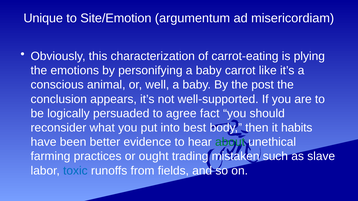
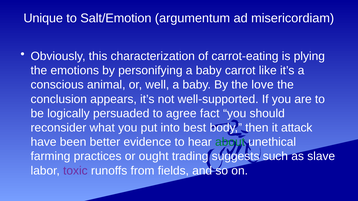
Site/Emotion: Site/Emotion -> Salt/Emotion (116, 18)
post: post -> love (263, 85)
habits: habits -> attack (297, 128)
mistaken: mistaken -> suggests (236, 157)
toxic colour: blue -> purple (75, 171)
